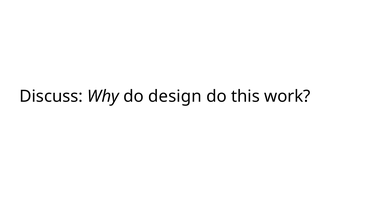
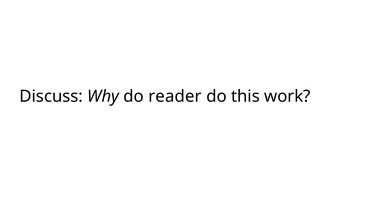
design: design -> reader (175, 96)
